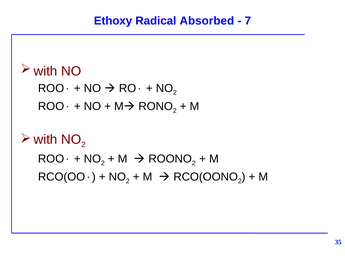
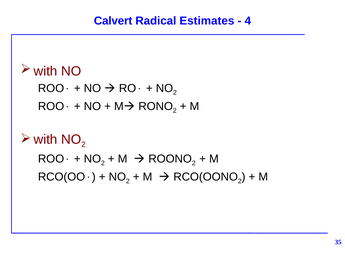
Ethoxy: Ethoxy -> Calvert (113, 21)
Absorbed: Absorbed -> Estimates (207, 21)
7: 7 -> 4 (248, 21)
